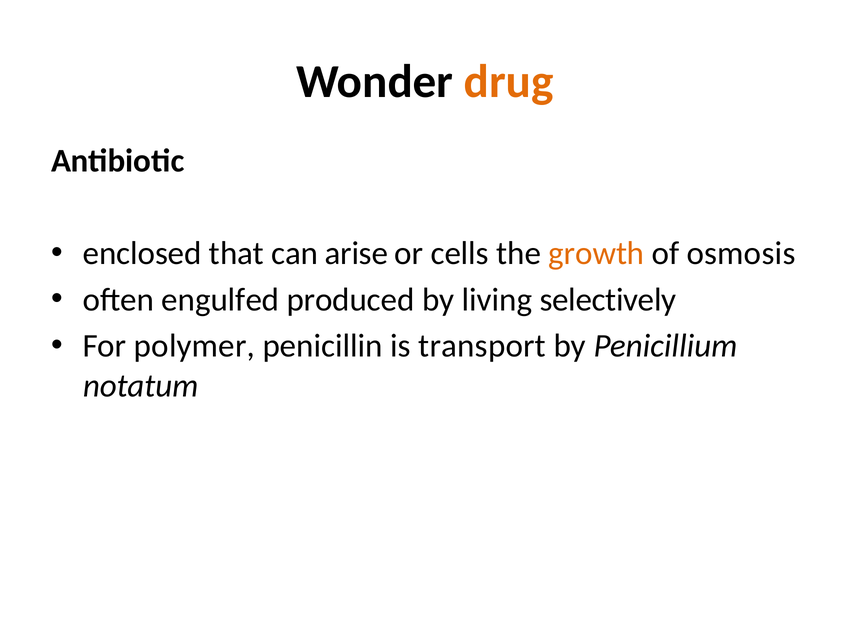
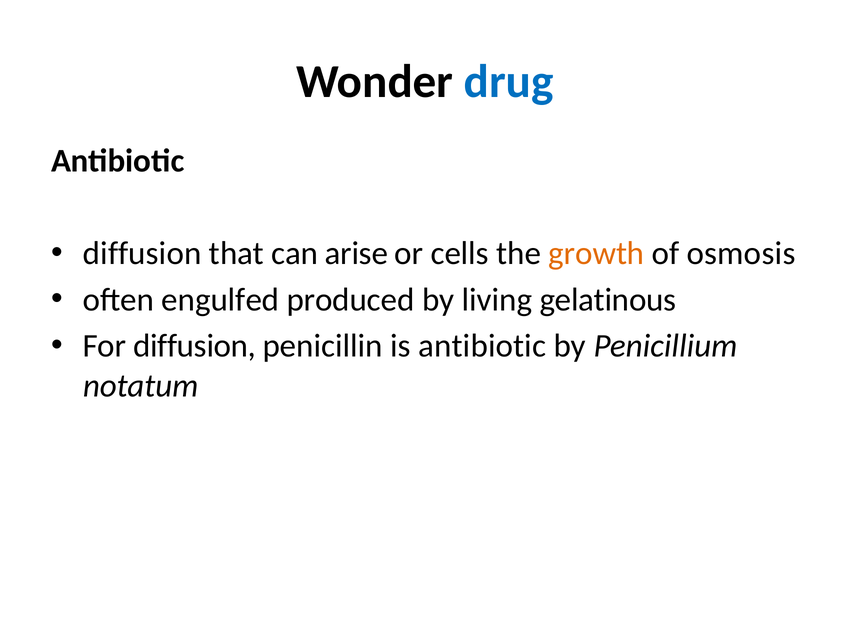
drug colour: orange -> blue (509, 82)
enclosed: enclosed -> diffusion (142, 254)
selectively: selectively -> gelatinous (608, 300)
For polymer: polymer -> diffusion (195, 346)
is transport: transport -> antibiotic (482, 346)
